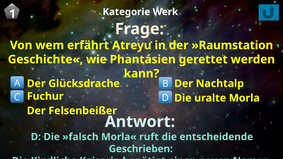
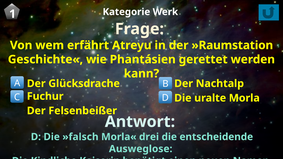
ruft: ruft -> drei (149, 137)
Geschrieben: Geschrieben -> Ausweglose (141, 149)
